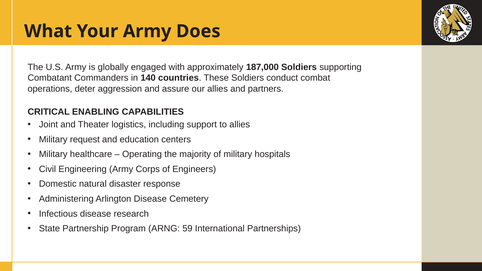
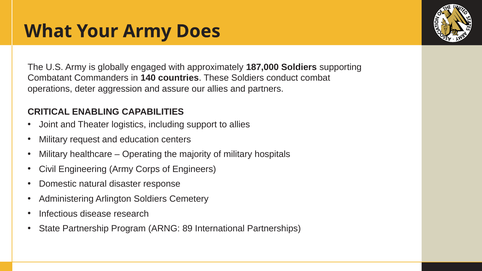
Arlington Disease: Disease -> Soldiers (150, 199)
59: 59 -> 89 (187, 229)
